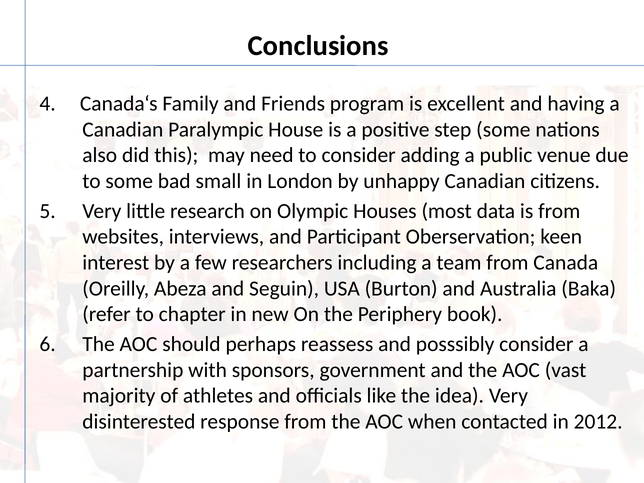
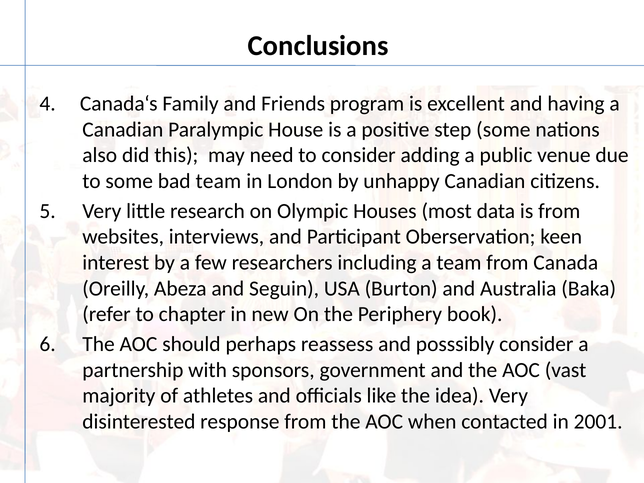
bad small: small -> team (218, 181)
2012: 2012 -> 2001 (598, 422)
